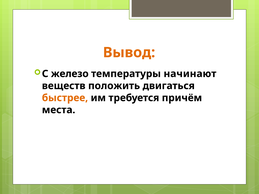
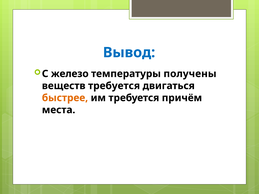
Вывод colour: orange -> blue (129, 53)
начинают: начинают -> получены (190, 74)
веществ положить: положить -> требуется (114, 86)
